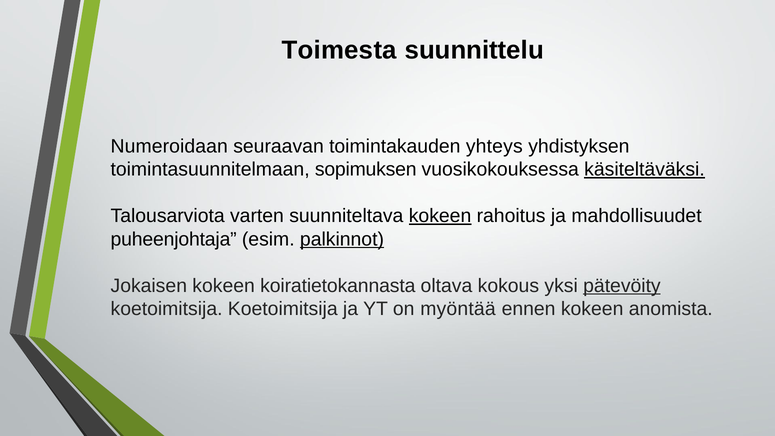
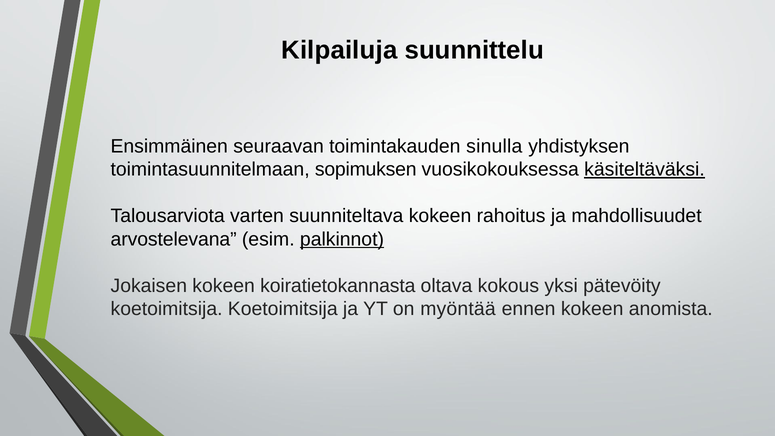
Toimesta: Toimesta -> Kilpailuja (339, 50)
Numeroidaan: Numeroidaan -> Ensimmäinen (169, 146)
yhteys: yhteys -> sinulla (494, 146)
kokeen underline: present -> none (440, 216)
puheenjohtaja: puheenjohtaja -> arvostelevana (174, 239)
pätevöity underline: present -> none (622, 286)
